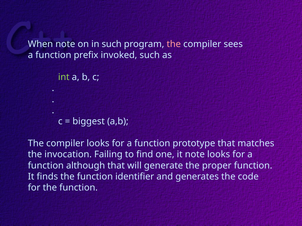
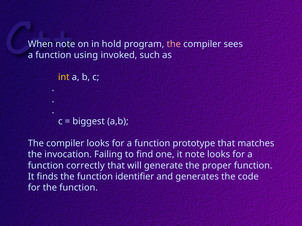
in such: such -> hold (112, 44)
prefix: prefix -> using (86, 55)
int colour: light green -> yellow (64, 77)
although: although -> correctly (86, 166)
